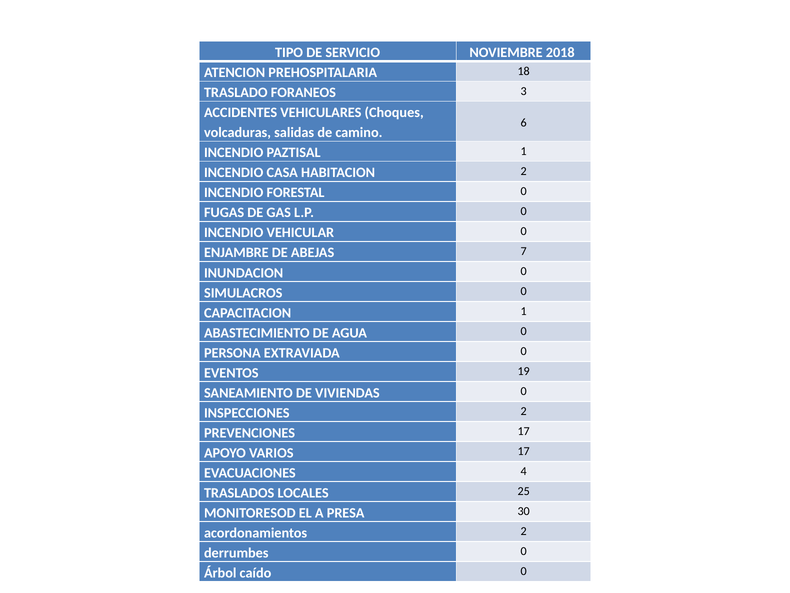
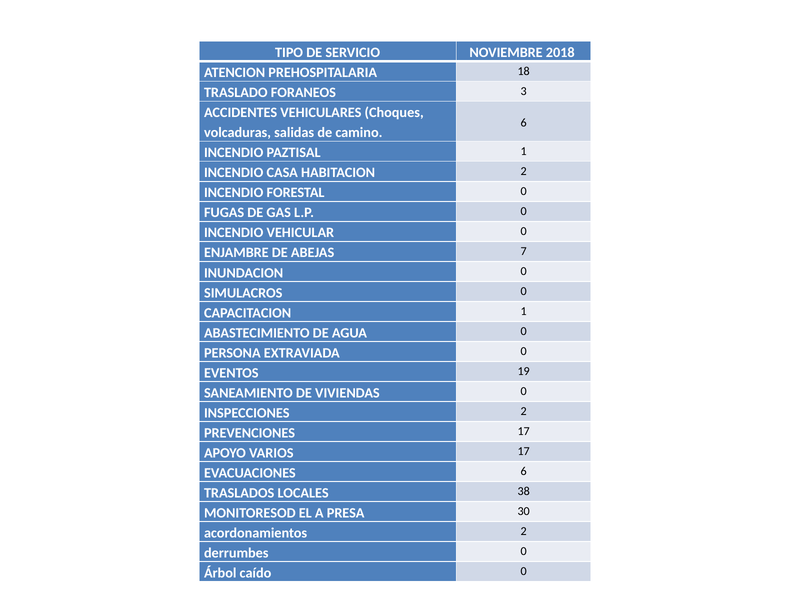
EVACUACIONES 4: 4 -> 6 (524, 471)
25: 25 -> 38 (524, 491)
